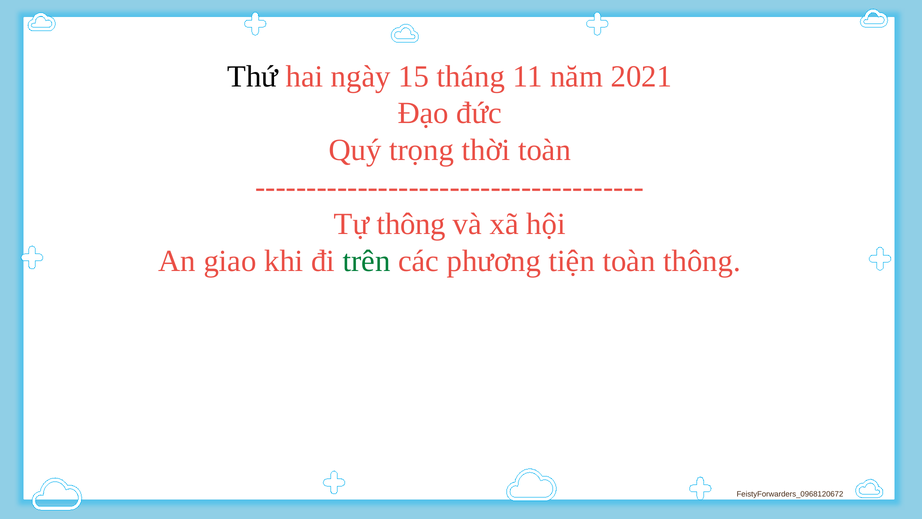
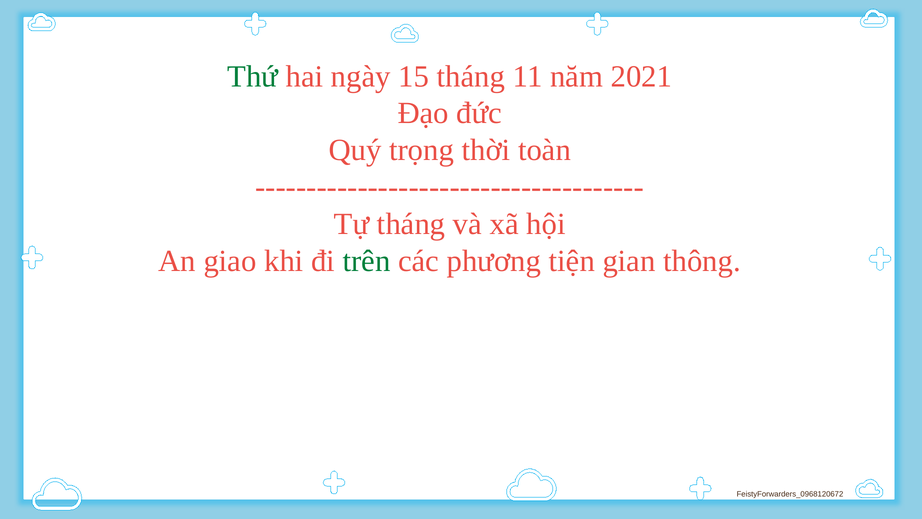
Thứ colour: black -> green (253, 76)
Tự thông: thông -> tháng (411, 224)
tiện toàn: toàn -> gian (629, 261)
